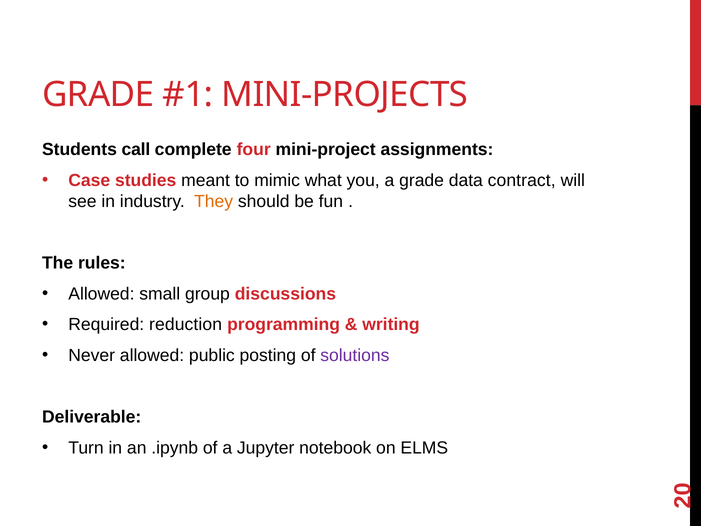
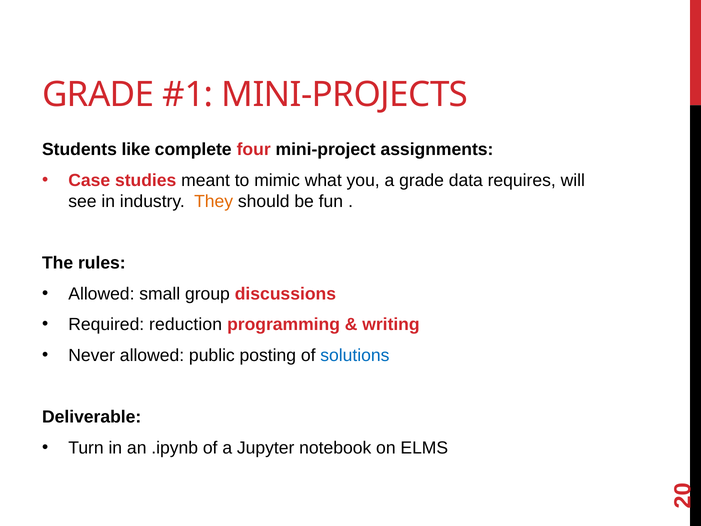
call: call -> like (136, 150)
contract: contract -> requires (522, 180)
solutions colour: purple -> blue (355, 355)
